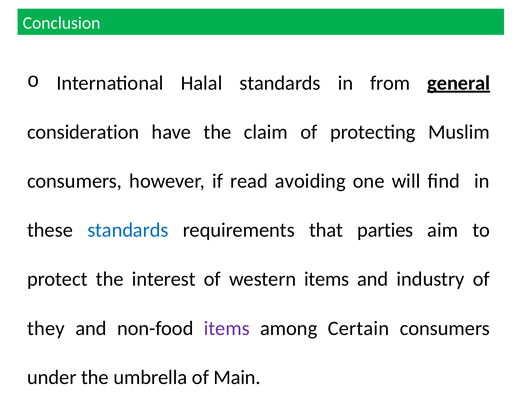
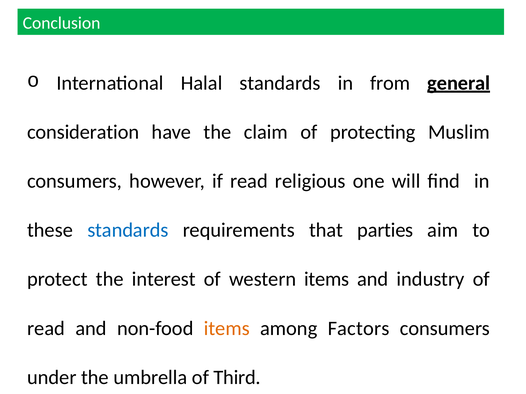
avoiding: avoiding -> religious (310, 181)
they: they -> read (46, 329)
items colour: purple -> orange (227, 329)
Certain: Certain -> Factors (359, 329)
Main: Main -> Third (237, 378)
